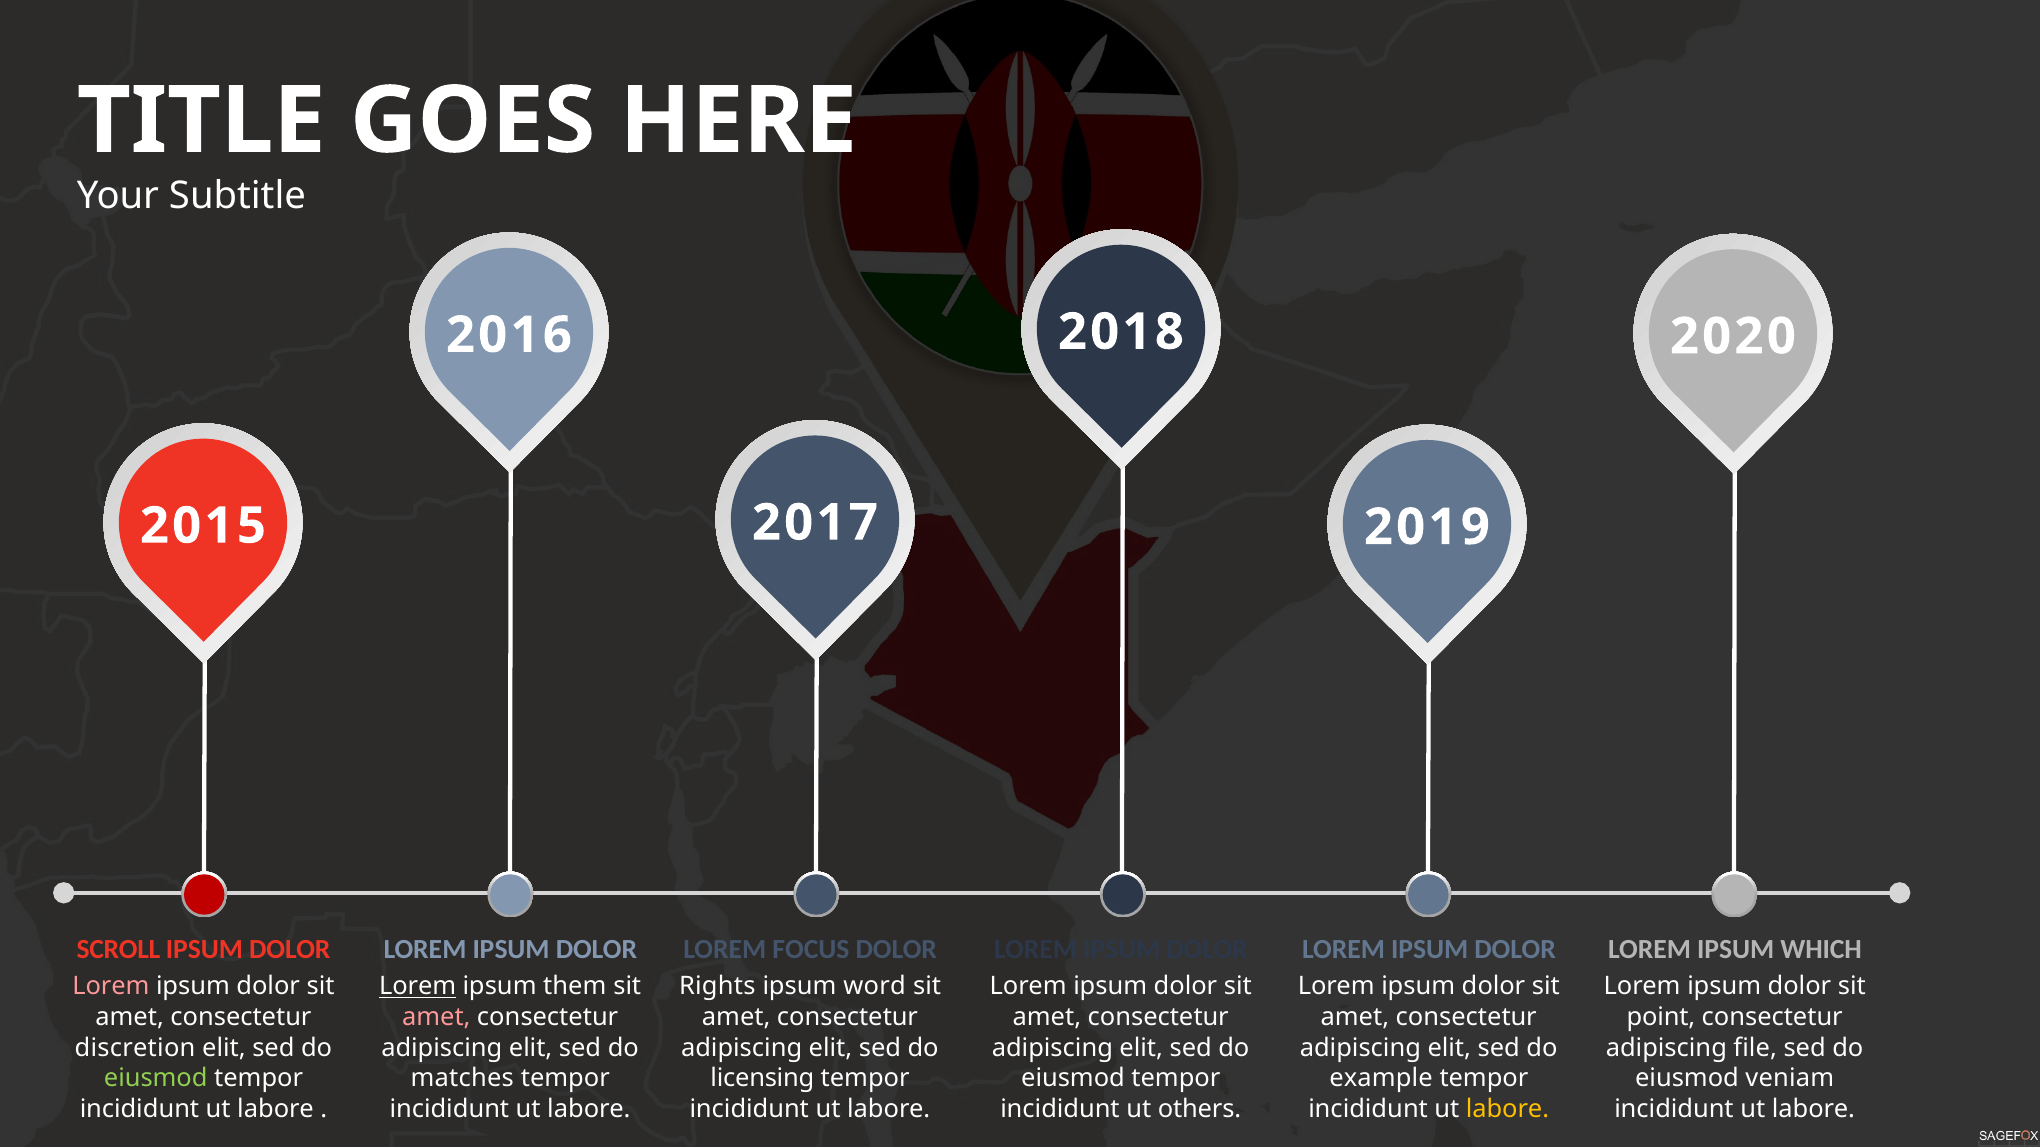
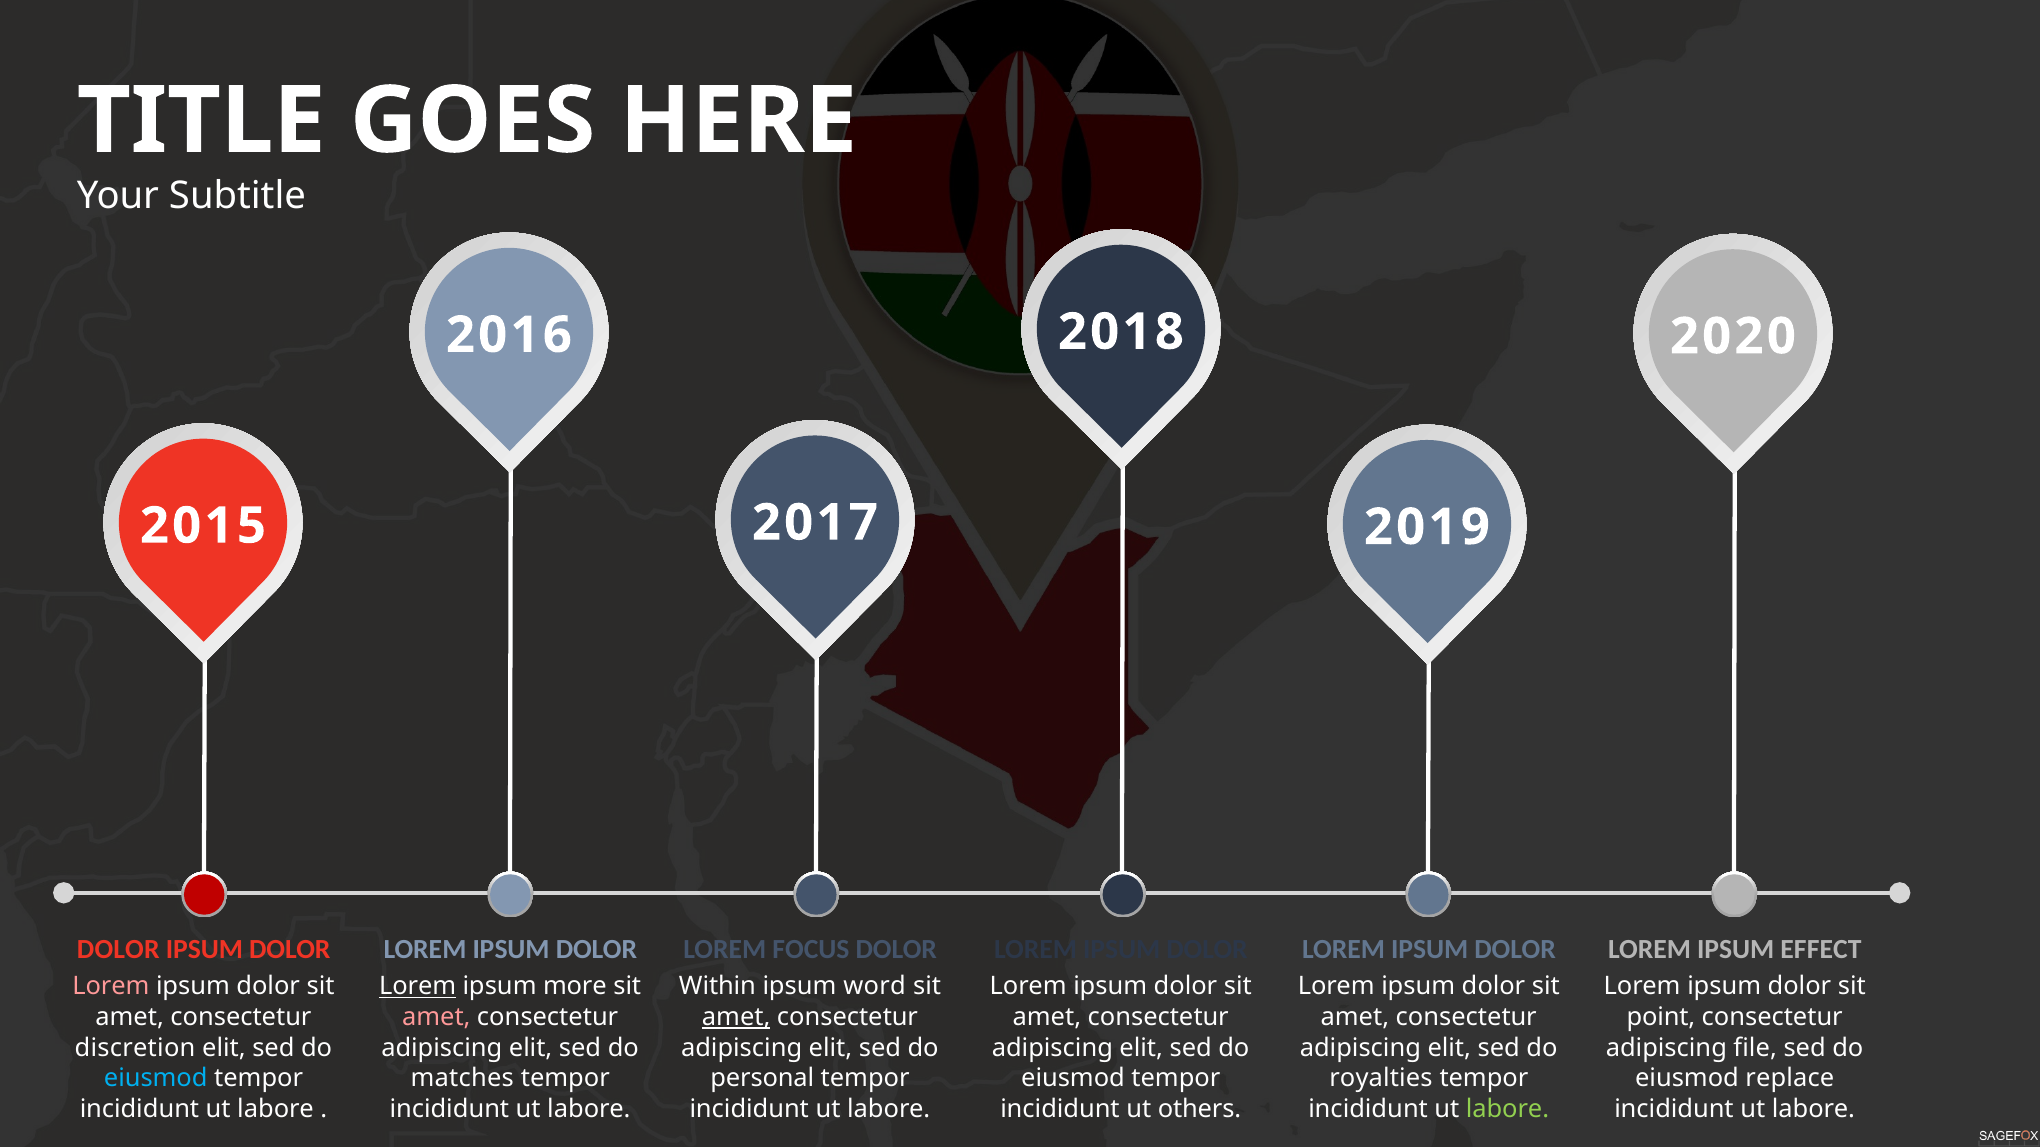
SCROLL: SCROLL -> DOLOR (118, 950)
WHICH: WHICH -> EFFECT (1821, 950)
them: them -> more (575, 987)
Rights: Rights -> Within (717, 987)
amet underline: none -> present (736, 1018)
eiusmod colour: light green -> light blue (156, 1079)
licensing: licensing -> personal (762, 1079)
example: example -> royalties (1381, 1079)
veniam: veniam -> replace (1790, 1079)
labore colour: yellow -> light green (1507, 1109)
